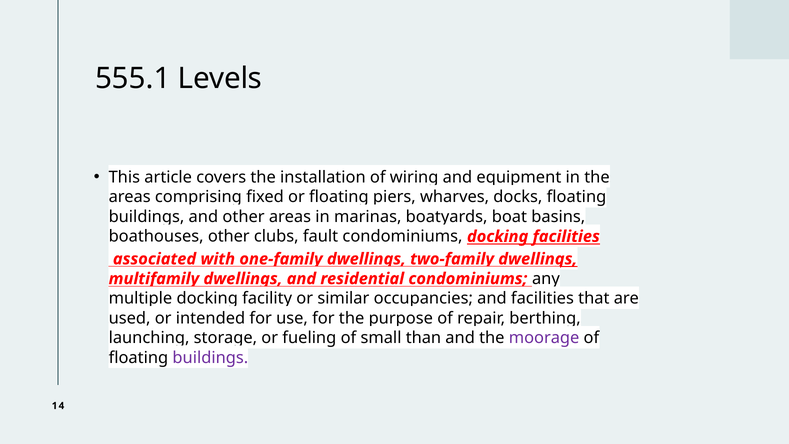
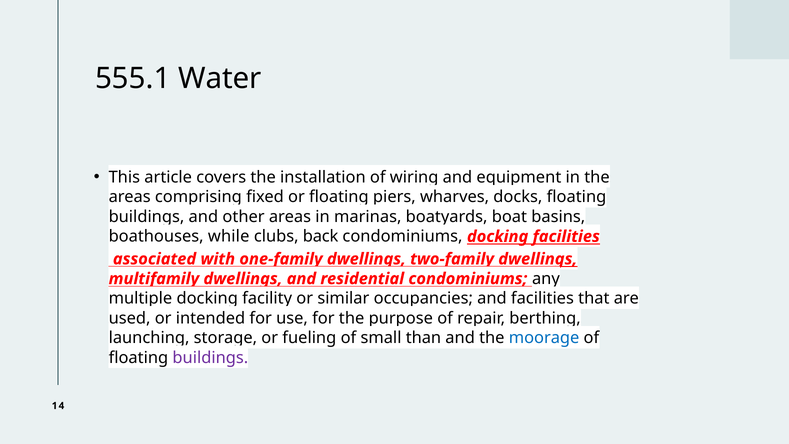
Levels: Levels -> Water (220, 79)
boathouses other: other -> while (229, 236)
fault: fault -> back (321, 236)
moorage colour: purple -> blue (544, 338)
